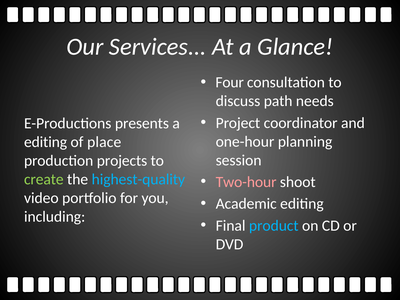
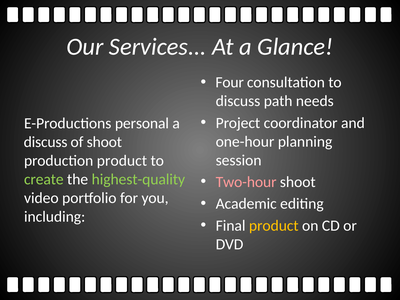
presents: presents -> personal (142, 123)
editing: editing -> discuss (46, 142)
of place: place -> shoot (104, 142)
production projects: projects -> product (122, 161)
highest-quality colour: light blue -> light green (138, 179)
product colour: light blue -> yellow (274, 226)
